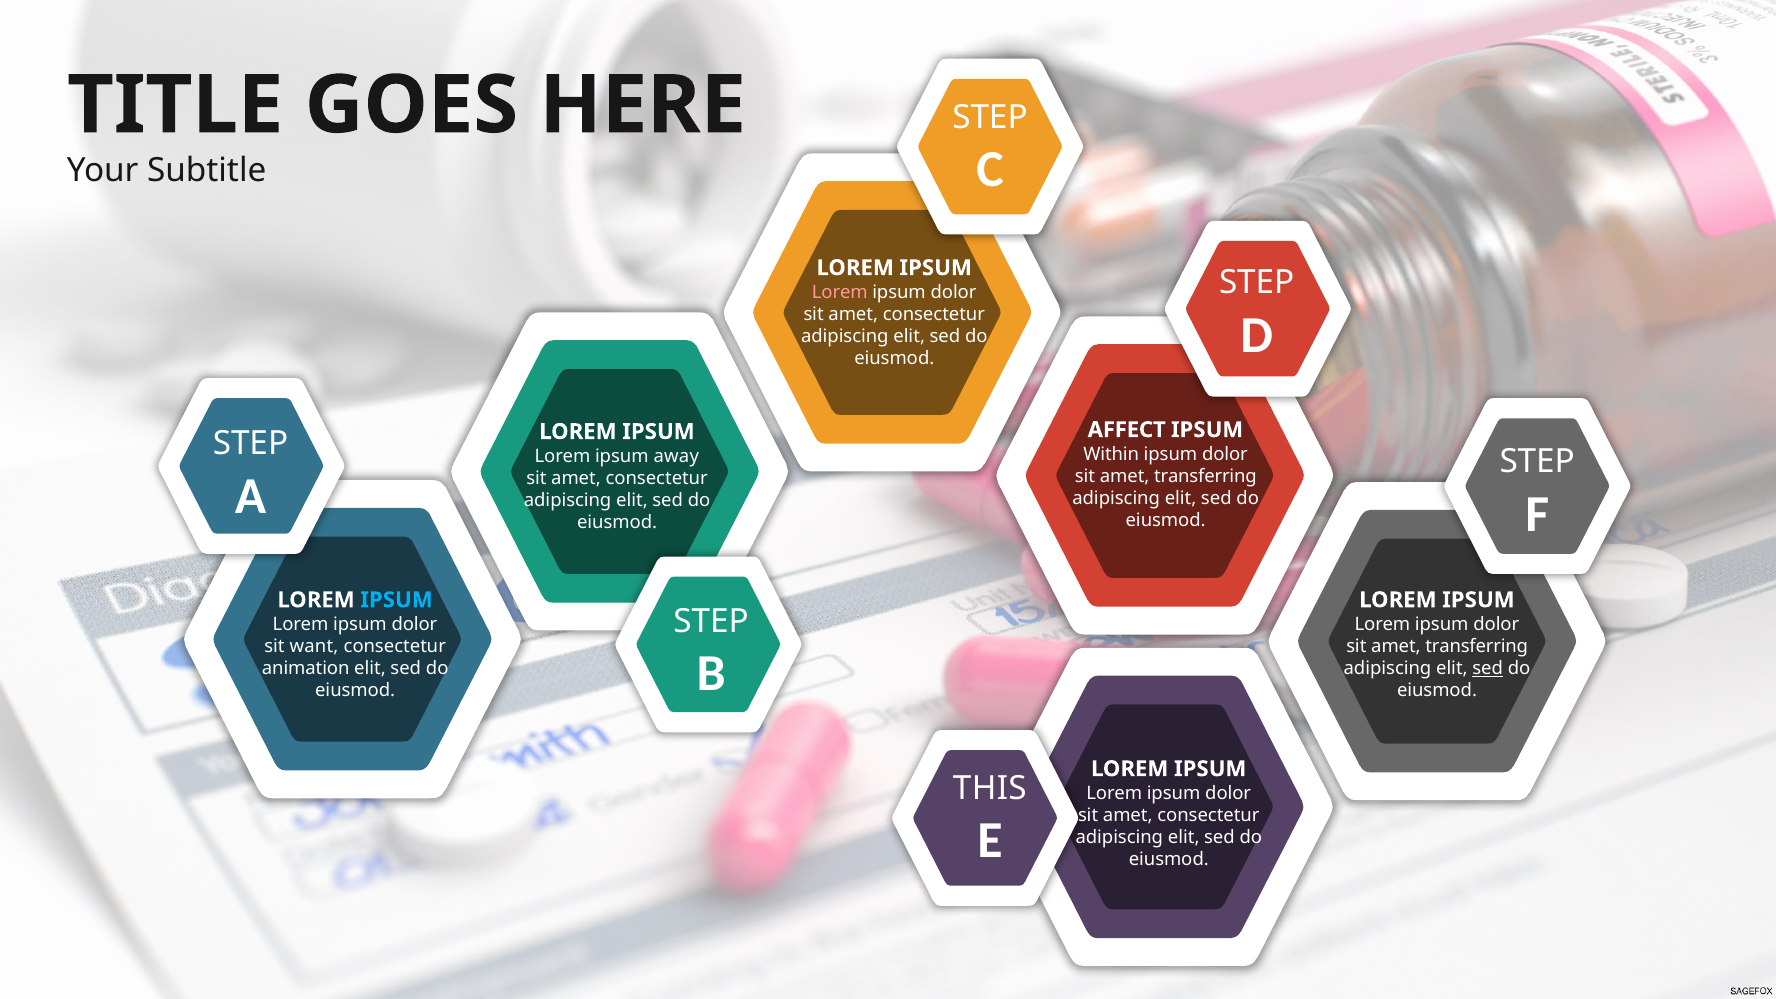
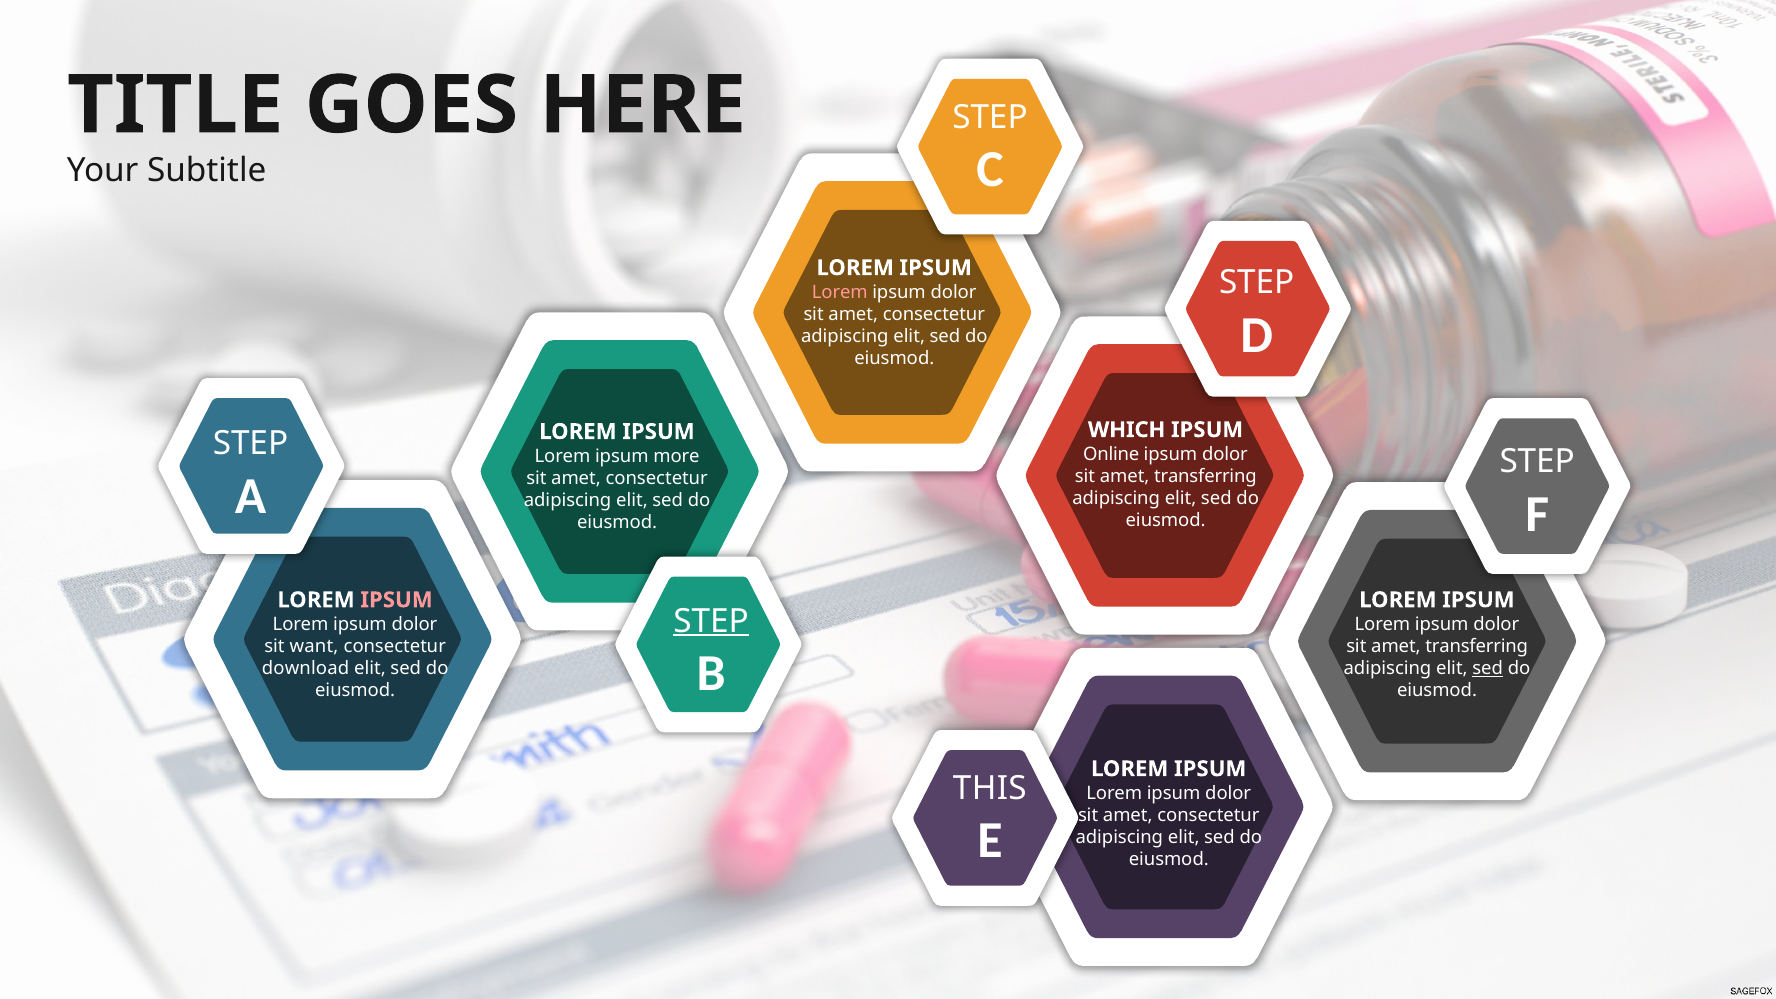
AFFECT: AFFECT -> WHICH (1127, 430)
Within: Within -> Online (1111, 454)
away: away -> more (676, 456)
IPSUM colour: light blue -> pink (397, 600)
STEP underline: none -> present (711, 621)
animation: animation -> download (306, 669)
